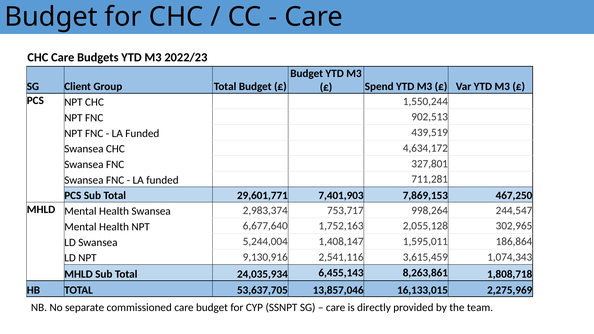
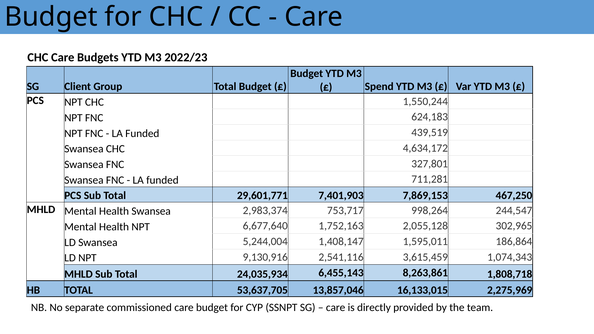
902,513: 902,513 -> 624,183 (430, 117)
